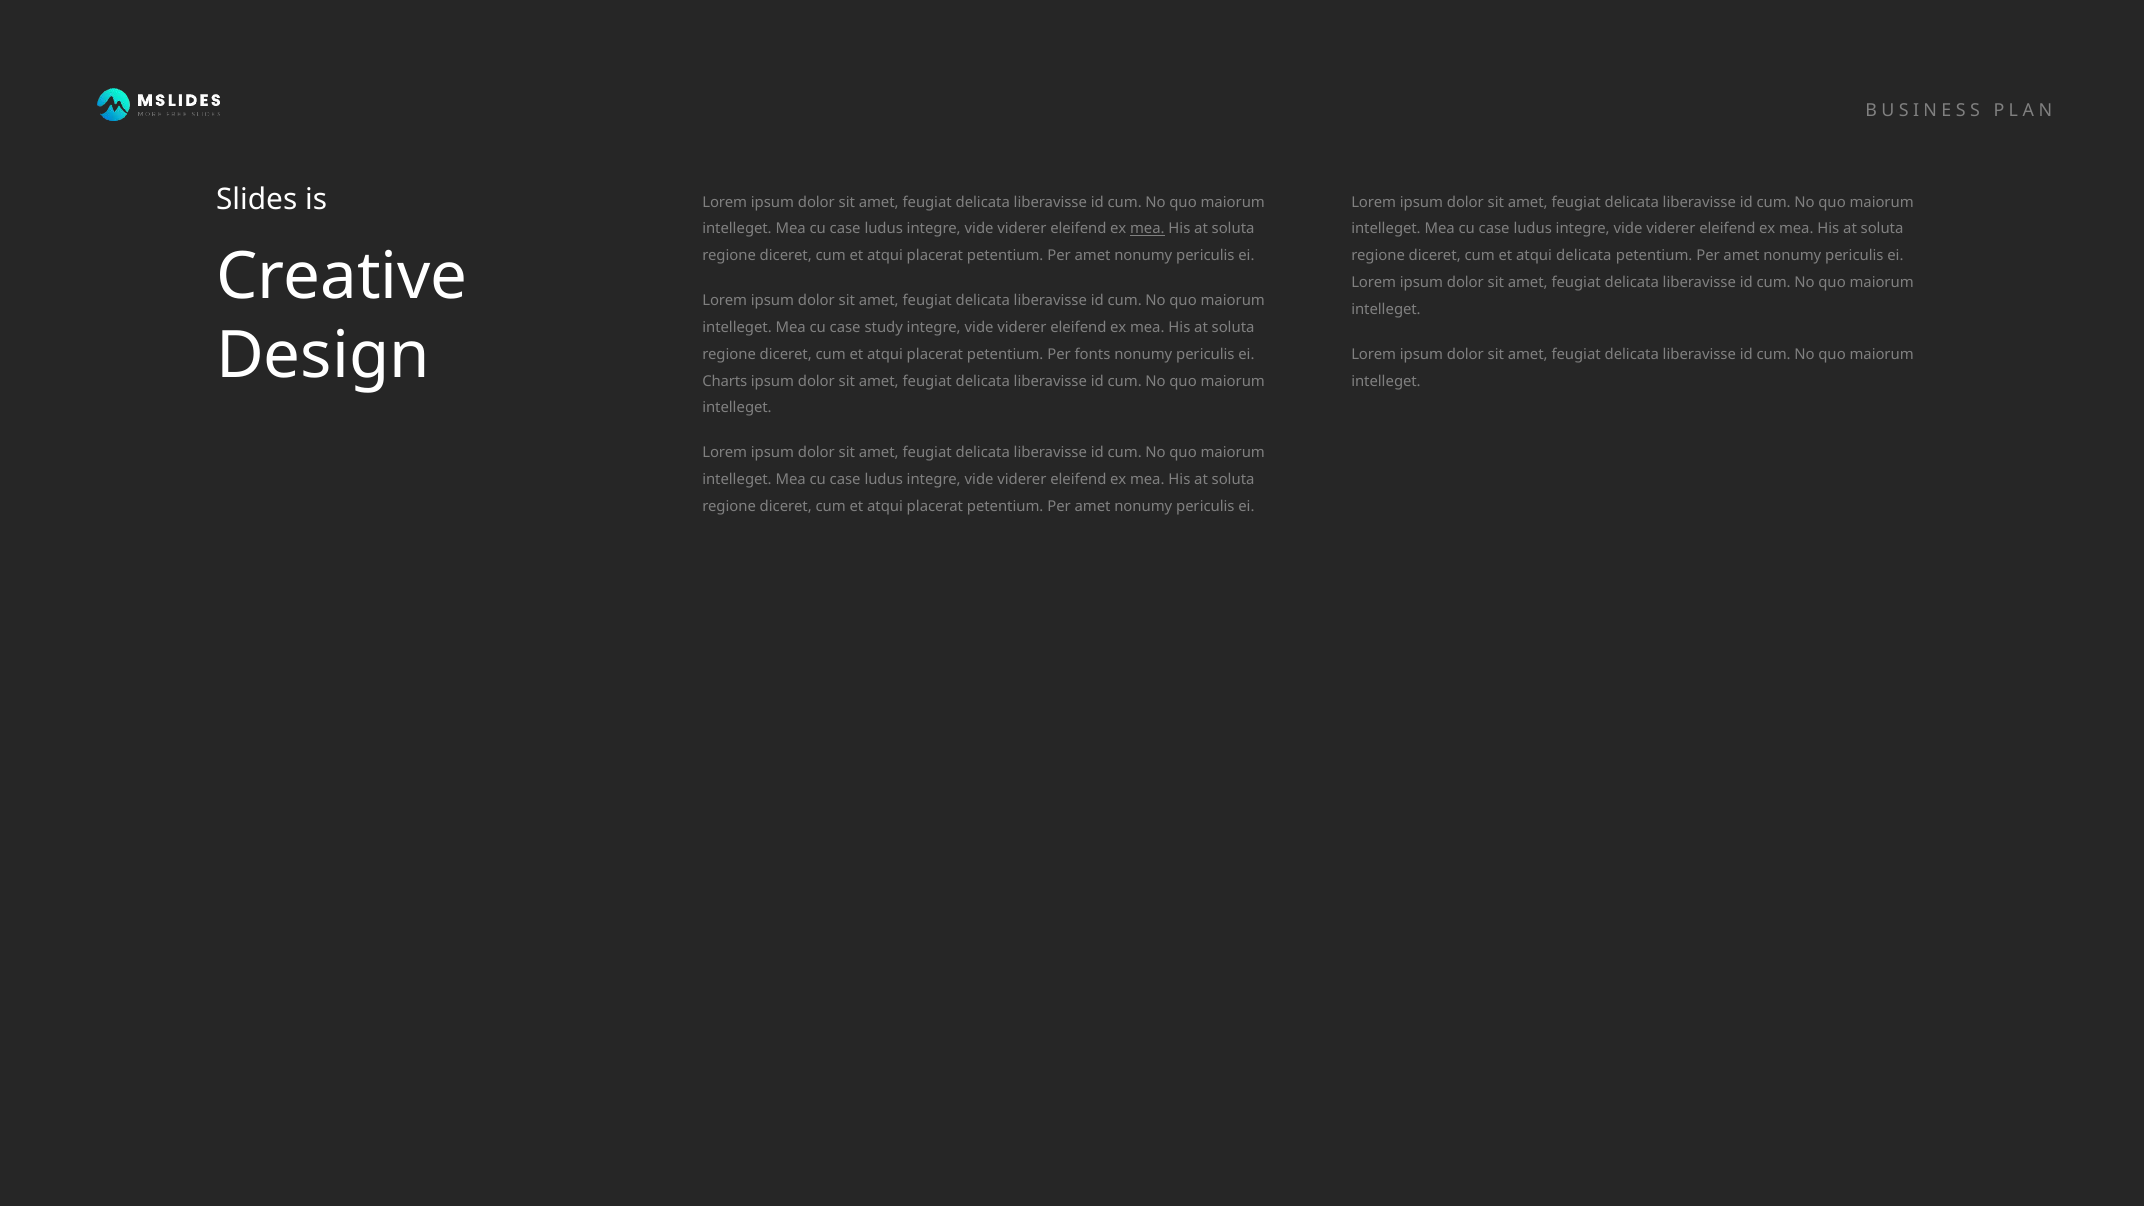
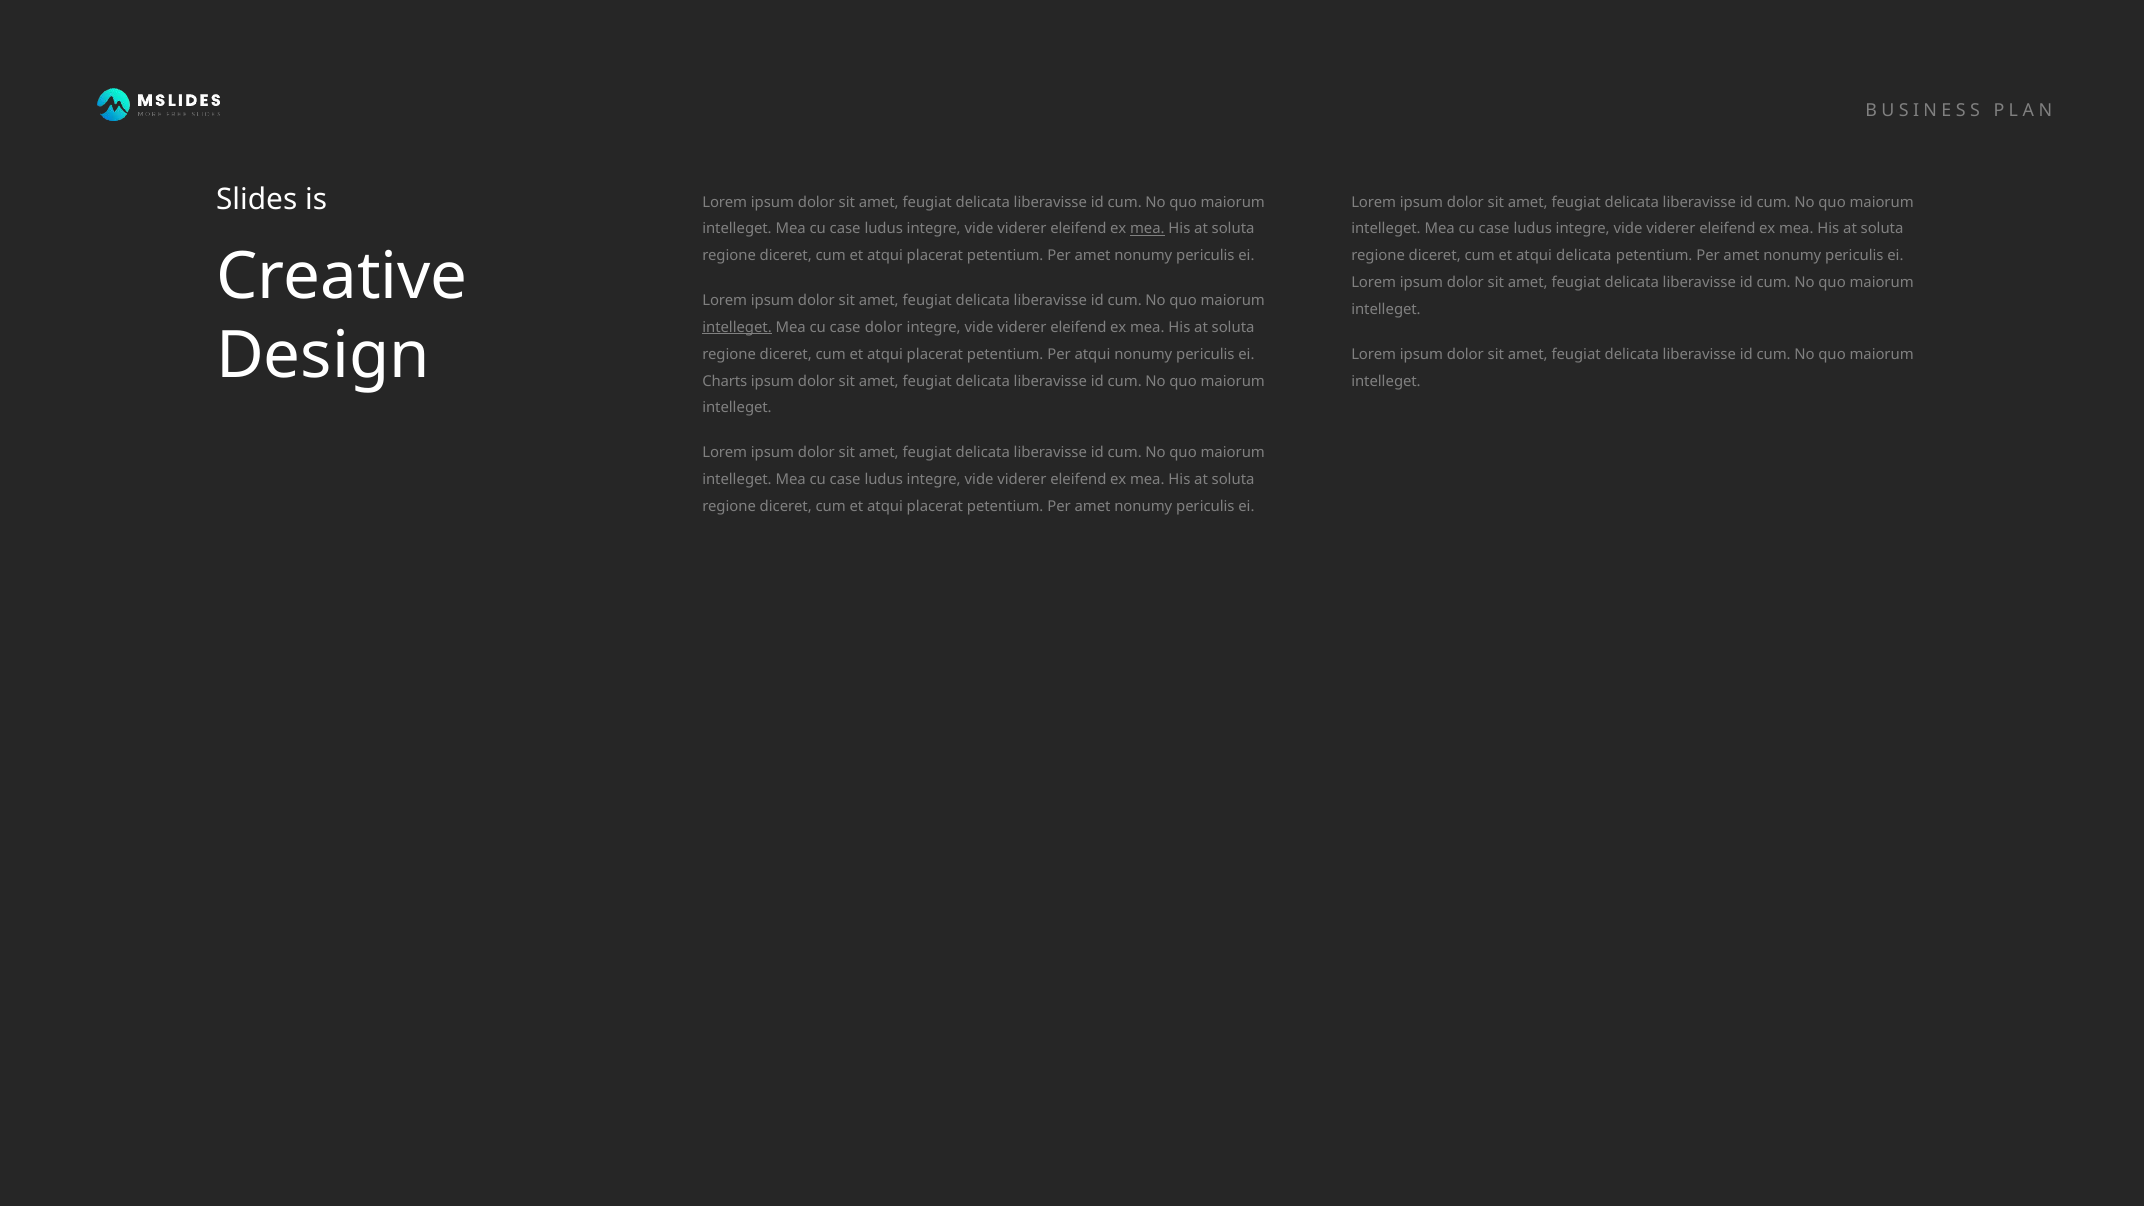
intelleget underline: none -> present (737, 327)
case study: study -> dolor (884, 327)
Per fonts: fonts -> atqui (1092, 354)
